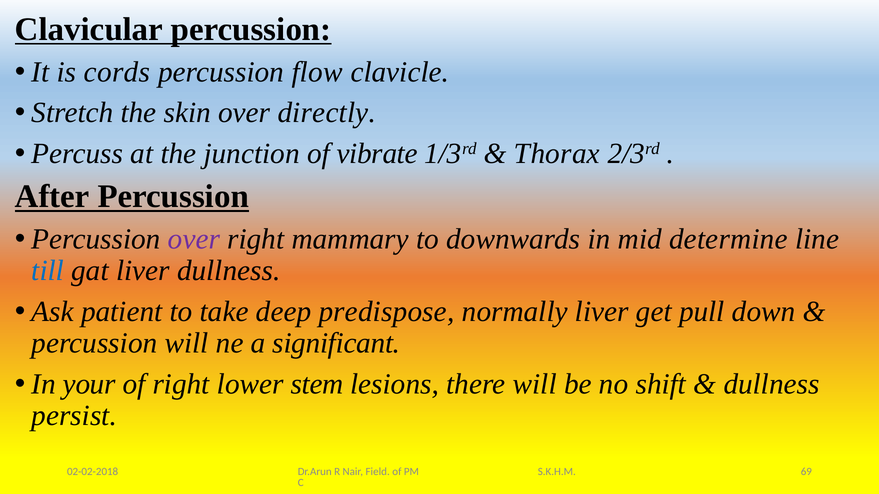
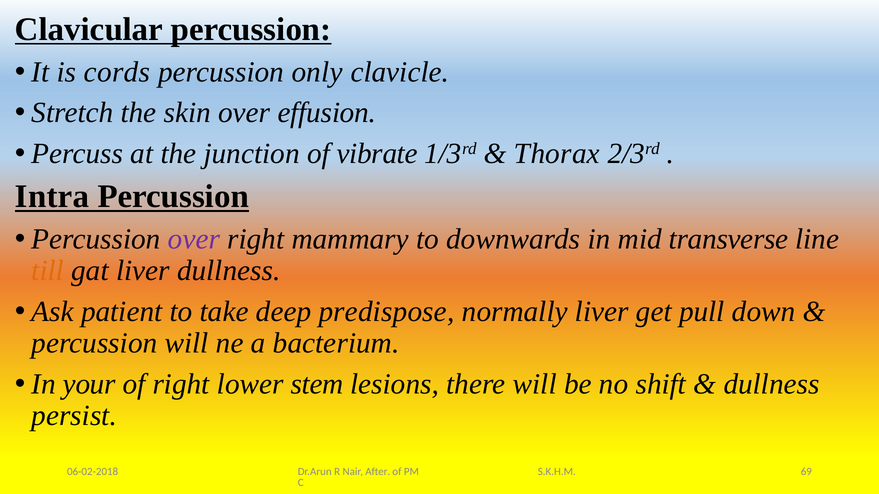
flow: flow -> only (317, 72)
directly: directly -> effusion (327, 113)
After: After -> Intra (52, 196)
determine: determine -> transverse (729, 239)
till colour: blue -> orange (48, 271)
significant: significant -> bacterium (336, 343)
Field: Field -> After (378, 472)
02-02-2018: 02-02-2018 -> 06-02-2018 (93, 472)
